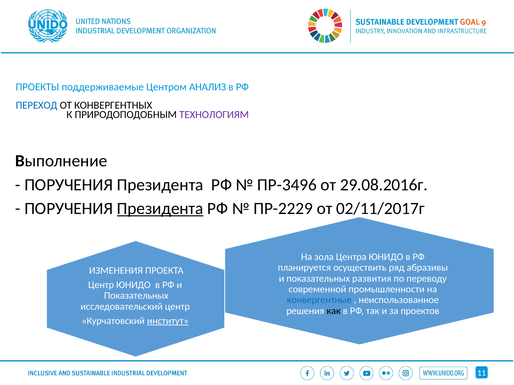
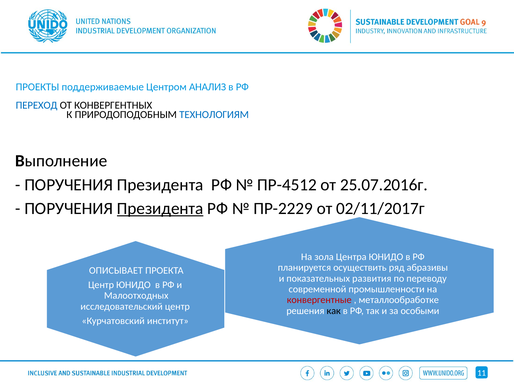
ТЕХНОЛОГИЯМ colour: purple -> blue (214, 115)
ПР-3496: ПР-3496 -> ПР-4512 (287, 185)
29.08.2016г: 29.08.2016г -> 25.07.2016г (384, 185)
ИЗМЕНЕНИЯ: ИЗМЕНЕНИЯ -> ОПИСЫВАЕТ (116, 271)
Показательных: Показательных -> Малоотходных (136, 296)
конвергентные colour: blue -> red (319, 300)
неиспользованное: неиспользованное -> металлообработке (399, 300)
проектов: проектов -> особыми (420, 311)
институт underline: present -> none (168, 321)
